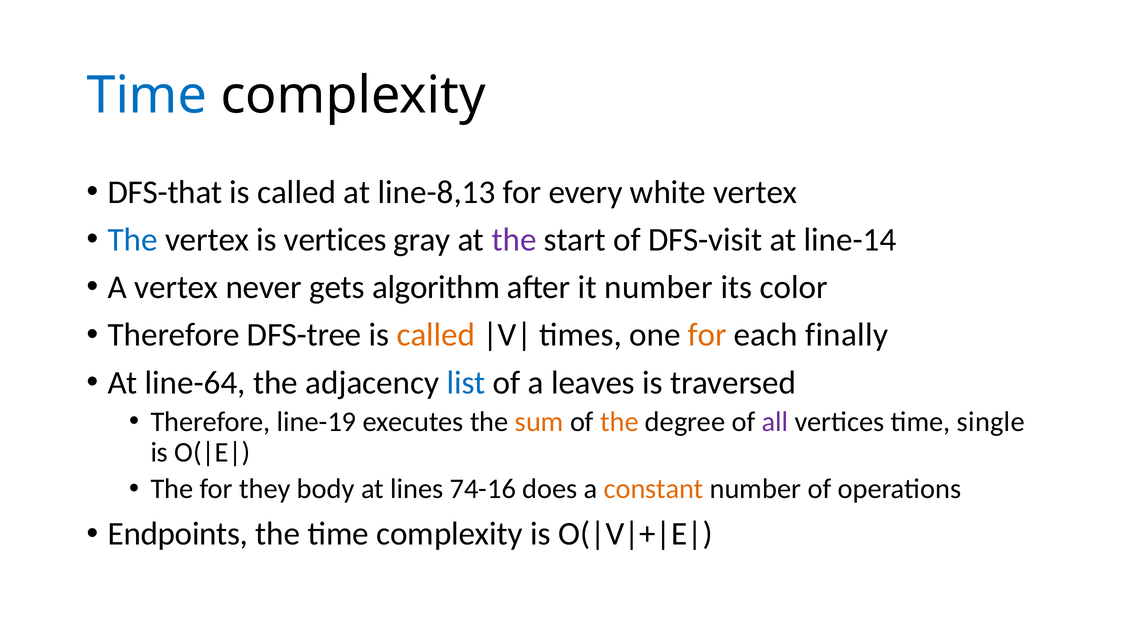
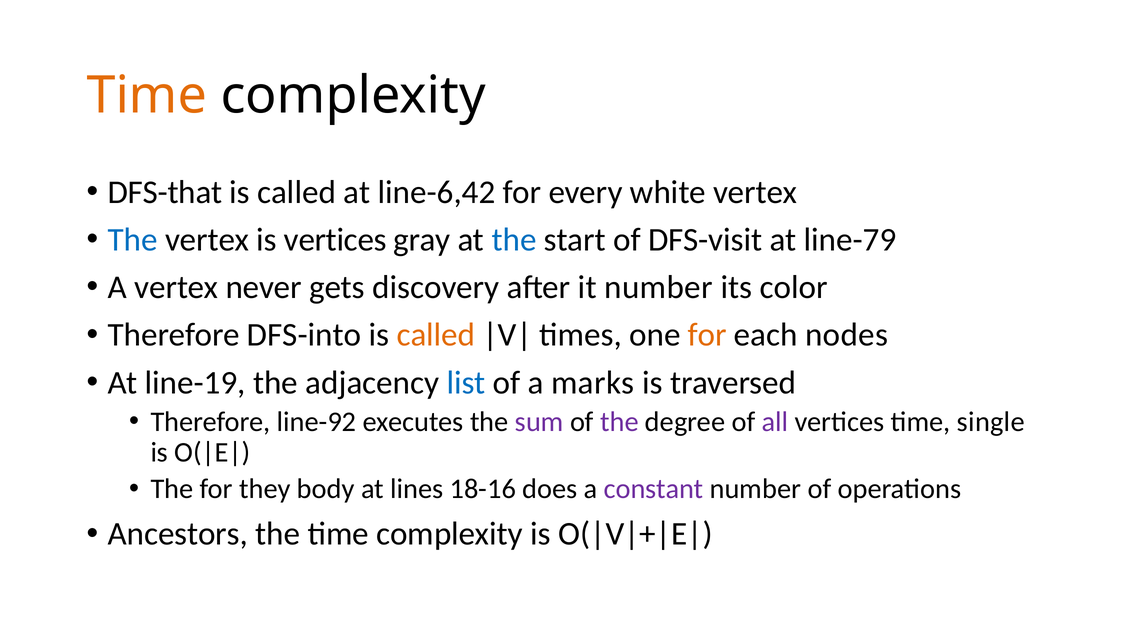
Time colour: blue -> orange (147, 95)
line-8,13: line-8,13 -> line-6,42 (436, 192)
the colour: purple -> blue (514, 240)
line-14: line-14 -> line-79 (850, 240)
algorithm: algorithm -> discovery (436, 287)
DFS-tree: DFS-tree -> DFS-into (304, 335)
finally: finally -> nodes (847, 335)
line-64: line-64 -> line-19 (195, 383)
leaves: leaves -> marks (593, 383)
line-19: line-19 -> line-92 (317, 422)
sum colour: orange -> purple (539, 422)
the colour: orange -> purple (619, 422)
74-16: 74-16 -> 18-16 (483, 489)
constant colour: orange -> purple (654, 489)
Endpoints: Endpoints -> Ancestors (178, 534)
